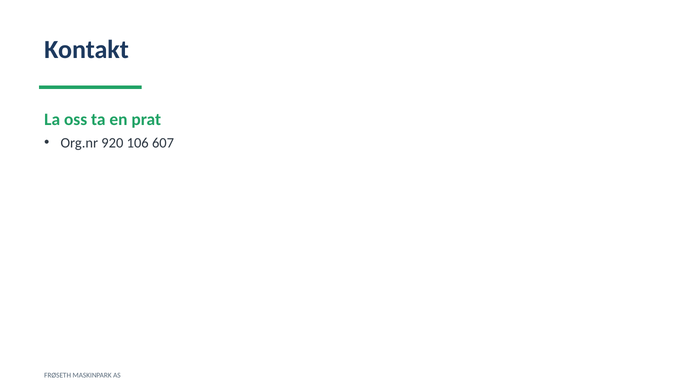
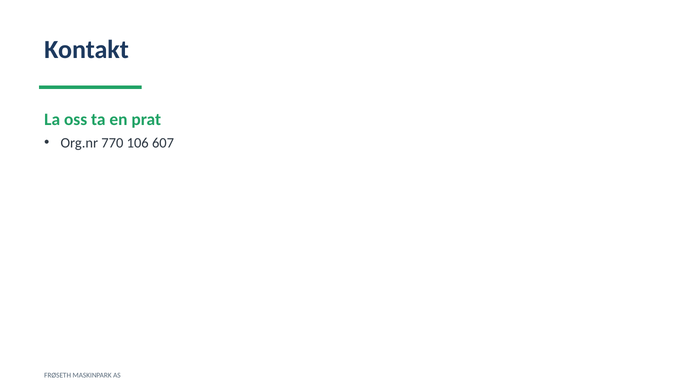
920: 920 -> 770 (112, 143)
